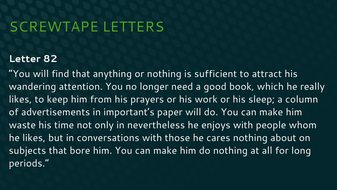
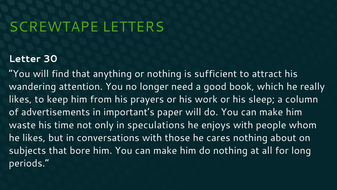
82: 82 -> 30 (50, 59)
nevertheless: nevertheless -> speculations (156, 125)
